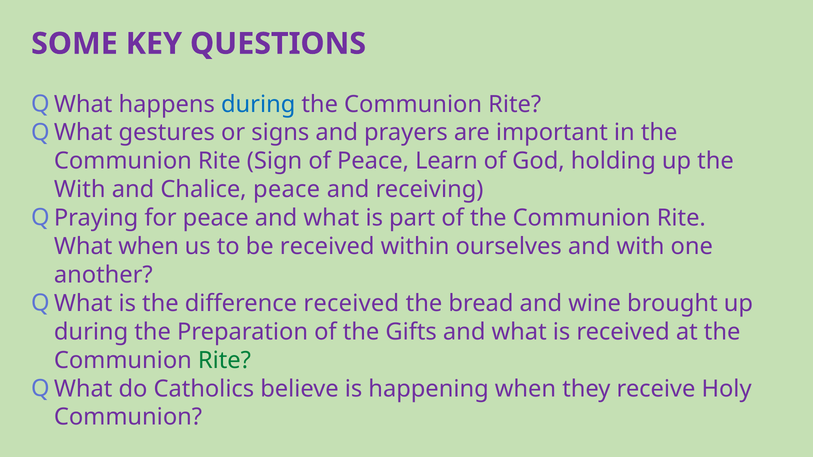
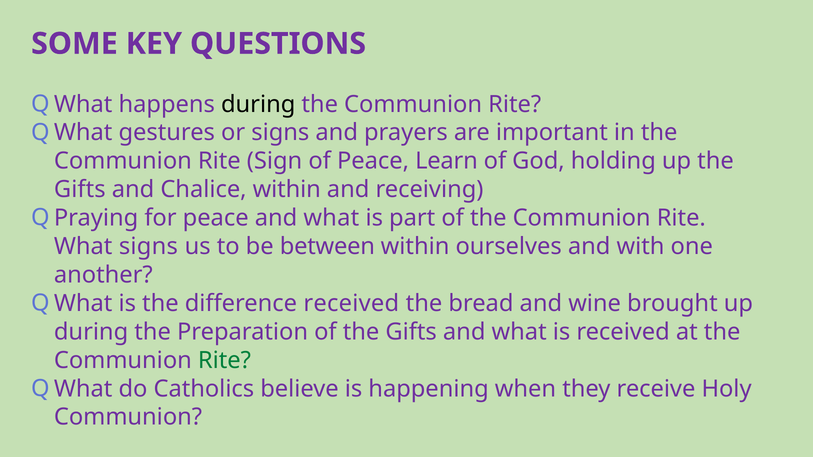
during colour: blue -> black (258, 104)
With: With -> Gifts (80, 190)
Chalice peace: peace -> within (287, 190)
What when: when -> signs (148, 247)
be received: received -> between (327, 247)
